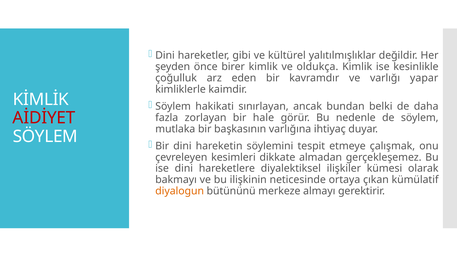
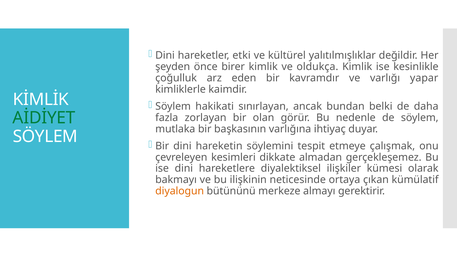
gibi: gibi -> etki (242, 55)
AİDİYET colour: red -> green (44, 118)
hale: hale -> olan (264, 118)
